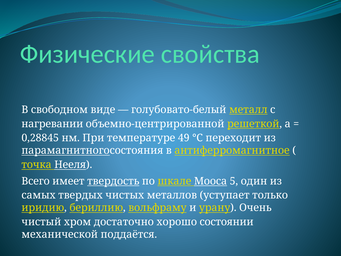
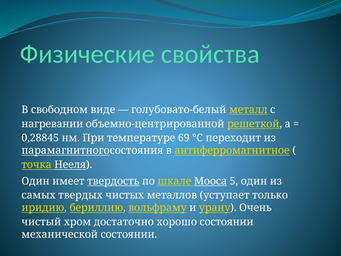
49: 49 -> 69 (184, 138)
Всего: Всего -> Один (36, 181)
механической поддаётся: поддаётся -> состоянии (129, 234)
